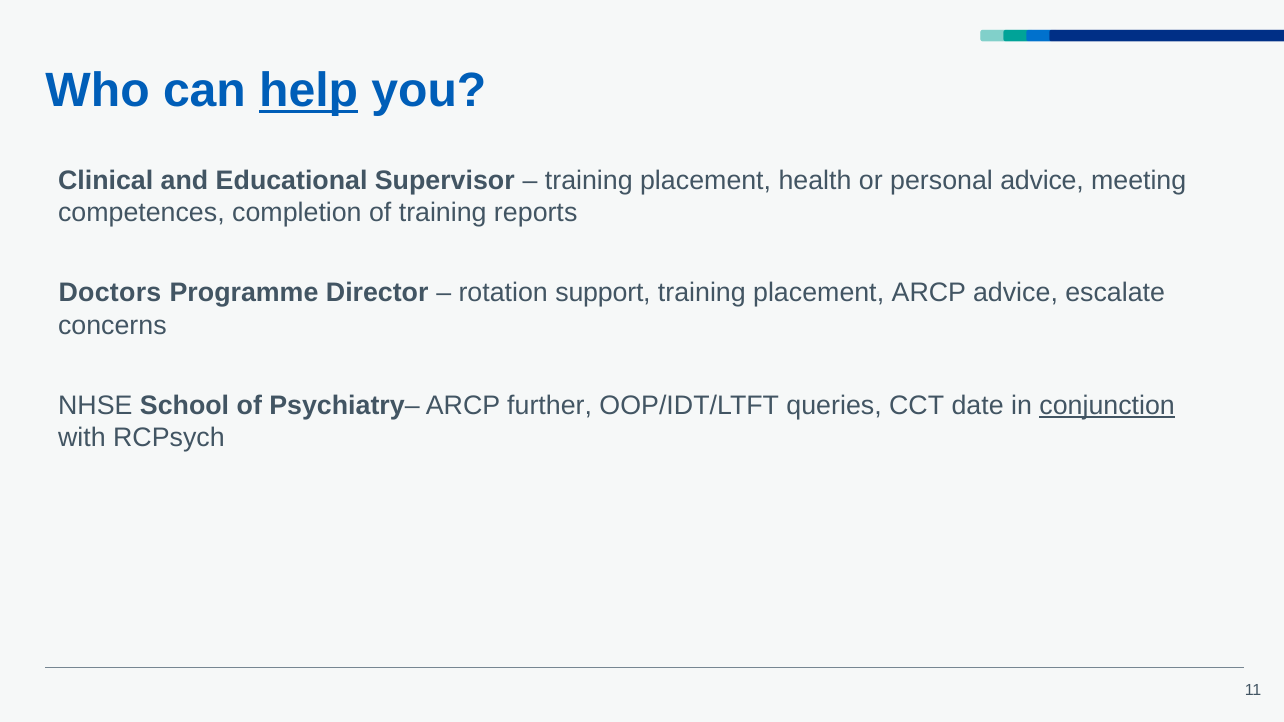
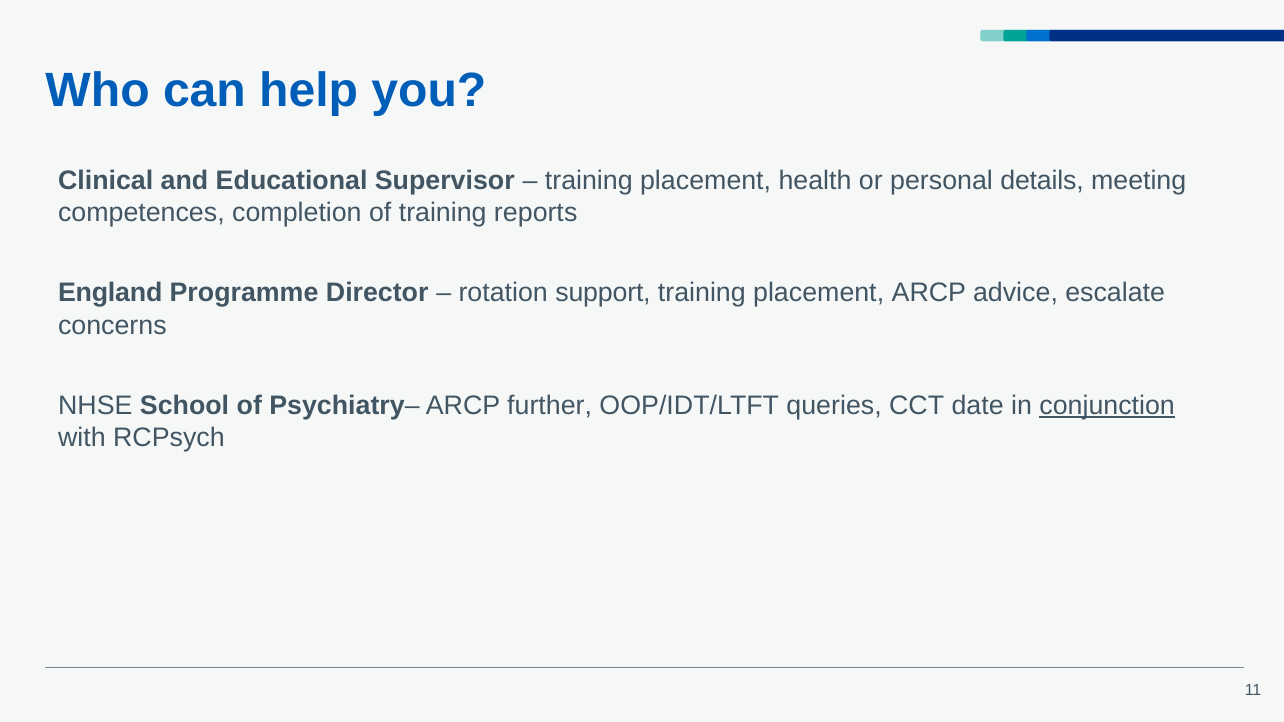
help underline: present -> none (309, 91)
personal advice: advice -> details (1042, 181)
Doctors: Doctors -> England (110, 293)
